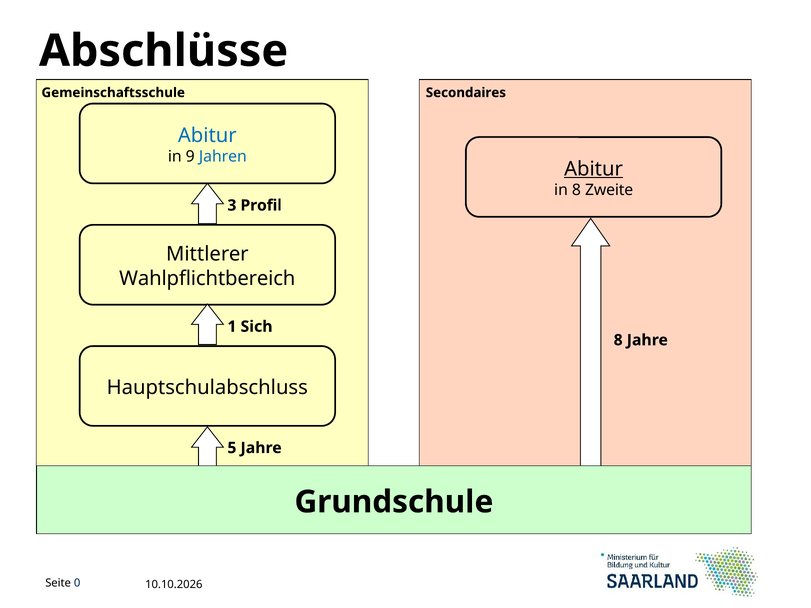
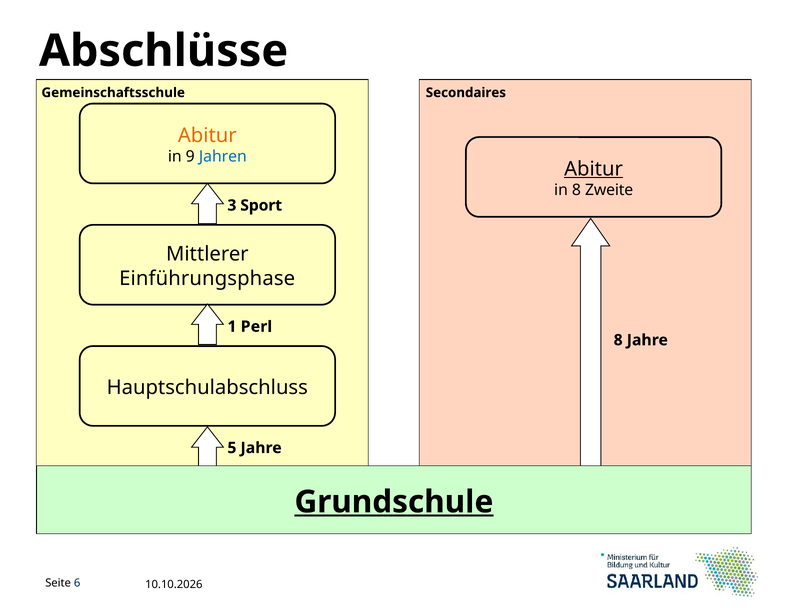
Abitur colour: blue -> orange (207, 135)
Profil: Profil -> Sport (261, 205)
Wahlpflichtbereich: Wahlpflichtbereich -> Einführungsphase (207, 278)
Sich: Sich -> Perl (256, 327)
Grundschule underline: none -> present (394, 502)
0: 0 -> 6 (77, 583)
